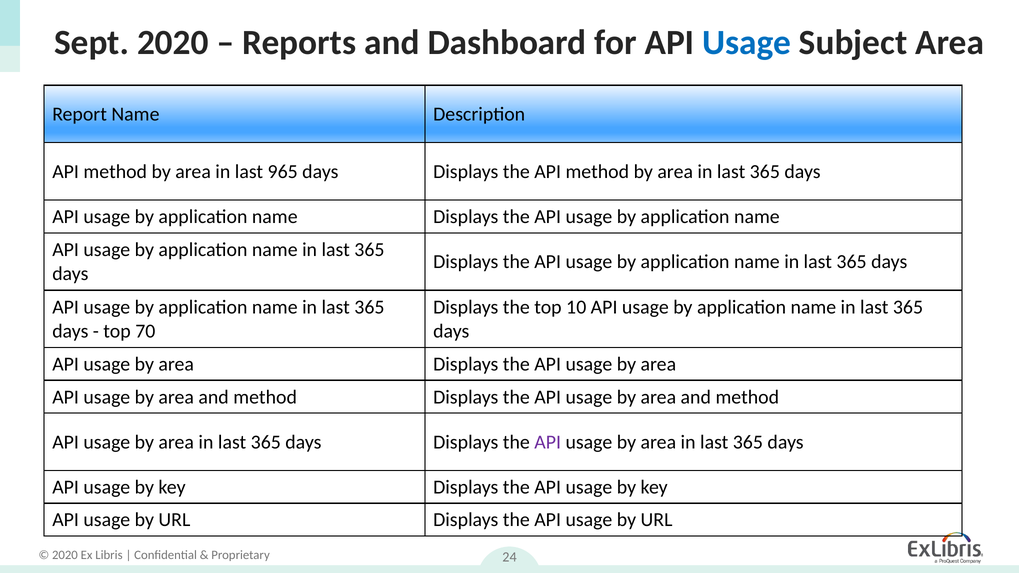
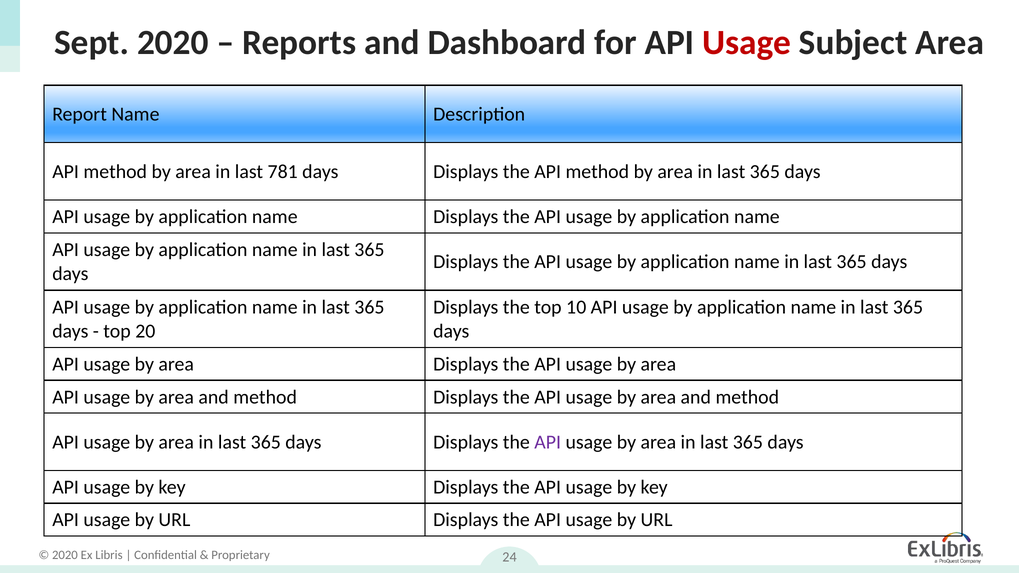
Usage colour: blue -> red (747, 42)
965: 965 -> 781 (283, 172)
70: 70 -> 20 (145, 331)
